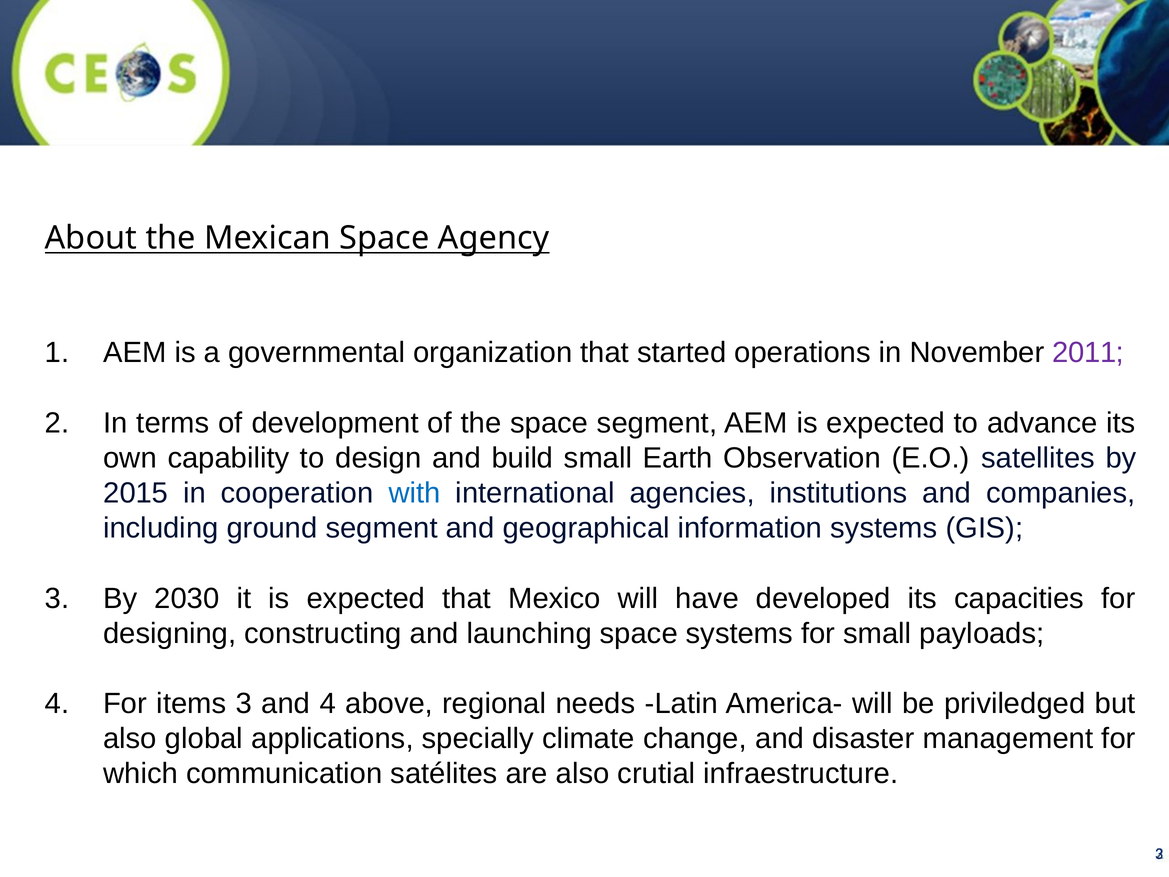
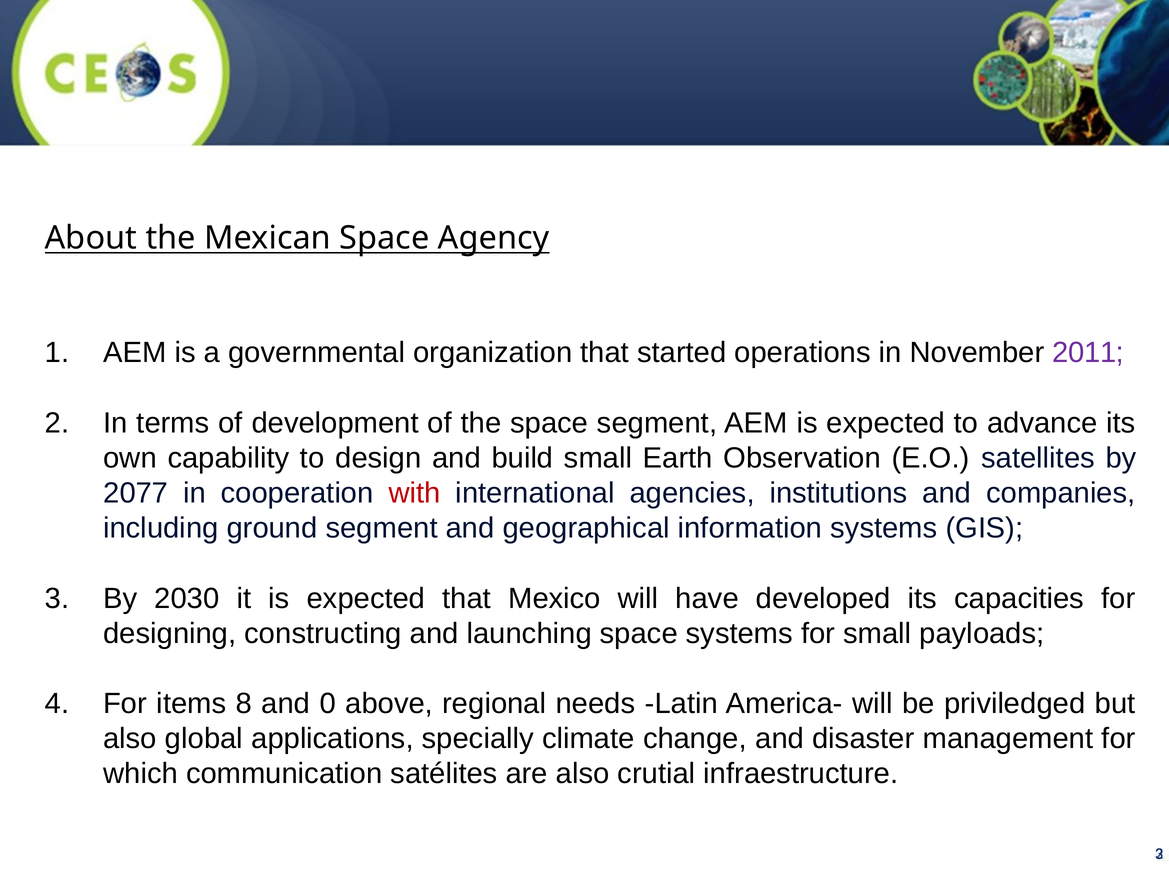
2015: 2015 -> 2077 (136, 493)
with colour: blue -> red (415, 493)
items 3: 3 -> 8 (244, 703)
and 4: 4 -> 0 (328, 703)
